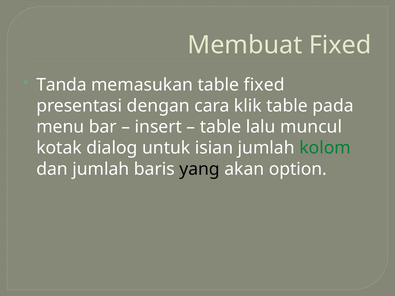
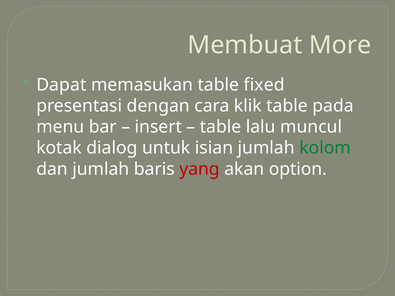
Membuat Fixed: Fixed -> More (340, 45)
Tanda: Tanda -> Dapat (61, 85)
yang colour: black -> red (200, 169)
